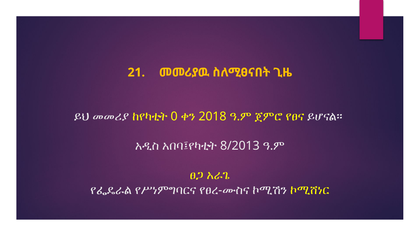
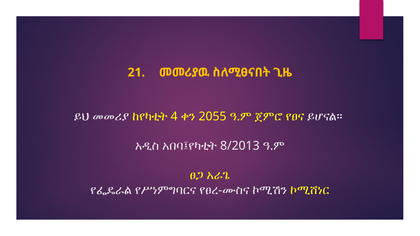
0: 0 -> 4 (174, 117)
2018: 2018 -> 2055 (212, 117)
